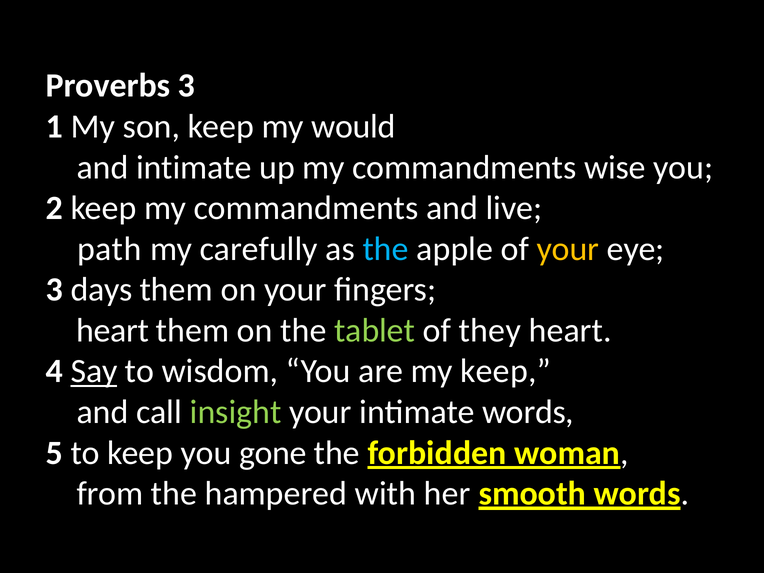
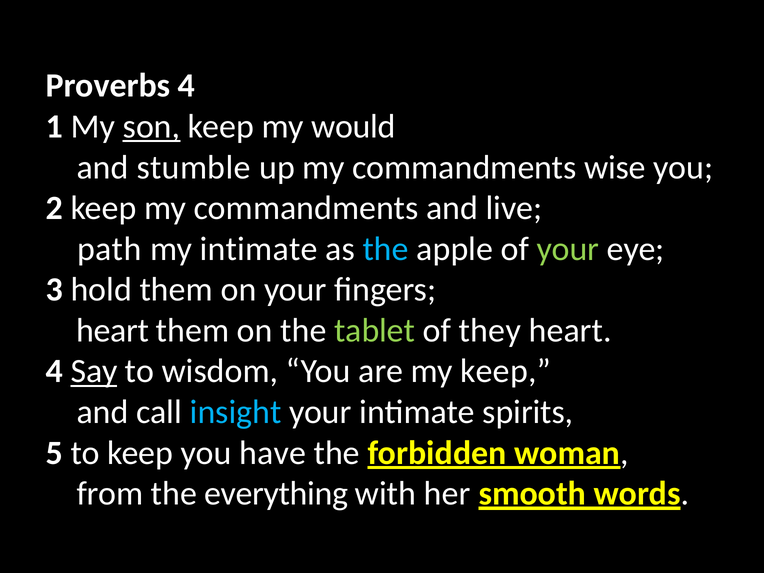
Proverbs 3: 3 -> 4 (186, 86)
son underline: none -> present (151, 127)
and intimate: intimate -> stumble (194, 167)
my carefully: carefully -> intimate (259, 249)
your colour: yellow -> light green (568, 249)
days: days -> hold (101, 290)
insight colour: light green -> light blue (236, 412)
intimate words: words -> spirits (528, 412)
gone: gone -> have (273, 453)
hampered: hampered -> everything (276, 494)
